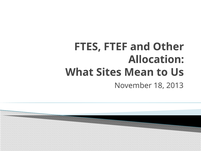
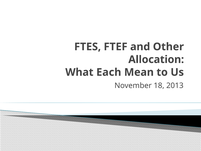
Sites: Sites -> Each (109, 72)
